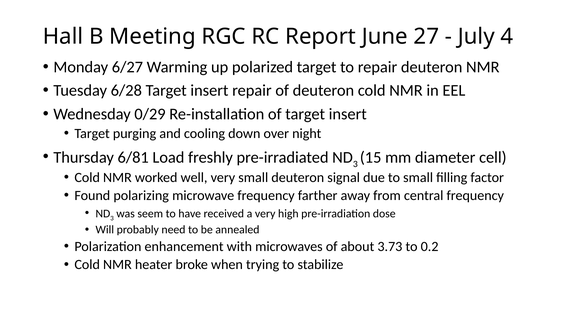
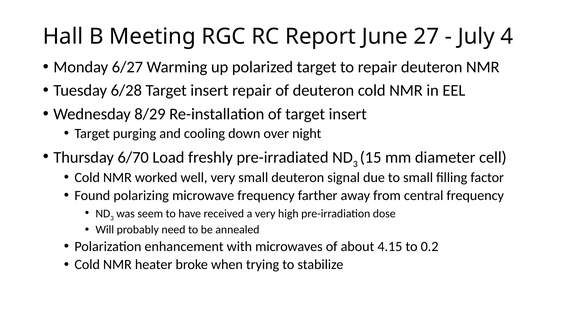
0/29: 0/29 -> 8/29 (150, 114)
6/81: 6/81 -> 6/70 (133, 158)
3.73: 3.73 -> 4.15 (390, 247)
